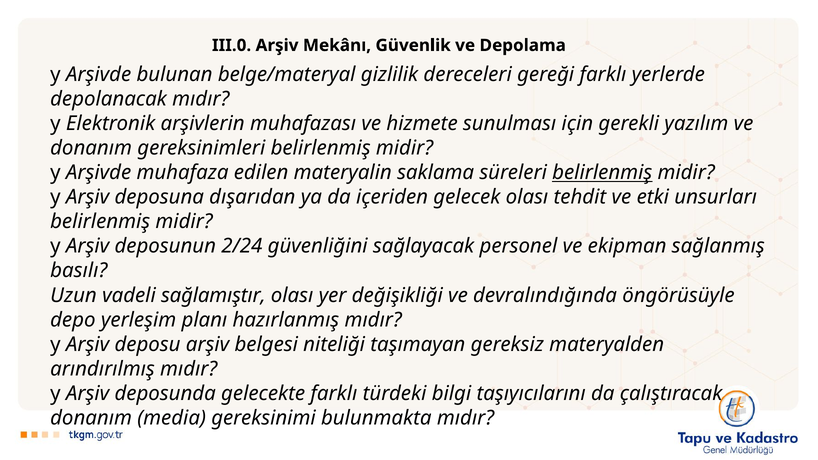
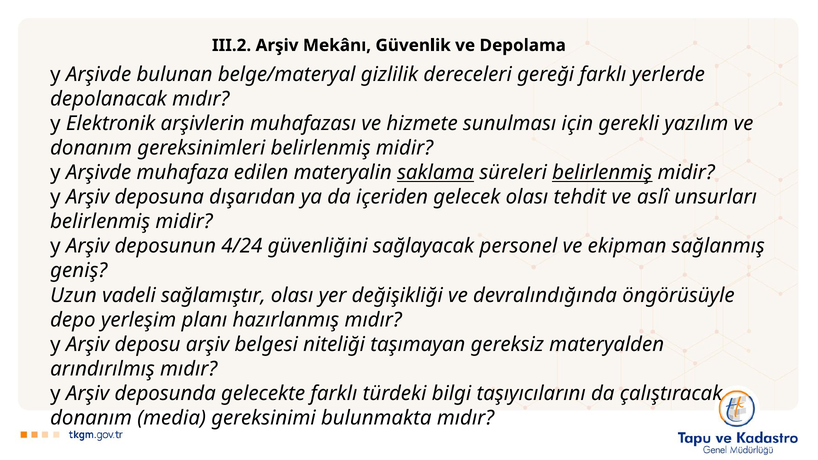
III.0: III.0 -> III.2 (232, 45)
saklama underline: none -> present (436, 173)
etki: etki -> aslî (653, 197)
2/24: 2/24 -> 4/24 (242, 246)
basılı: basılı -> geniş (79, 271)
